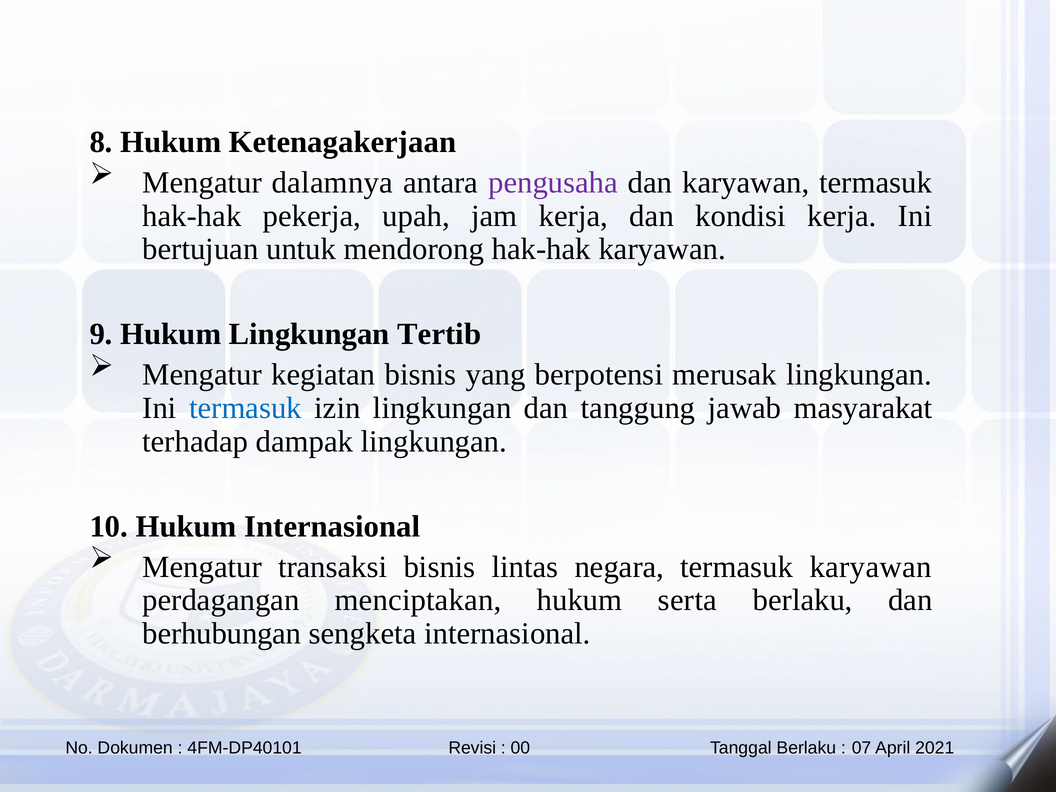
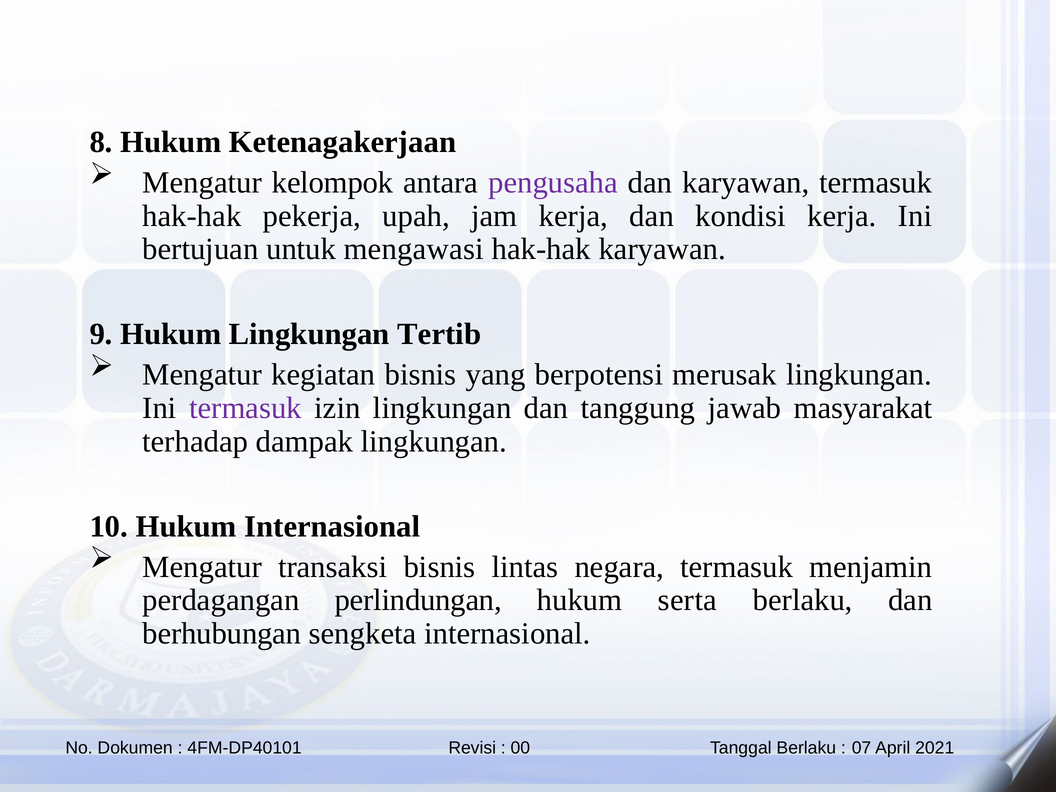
dalamnya: dalamnya -> kelompok (333, 183)
mendorong: mendorong -> mengawasi (414, 249)
termasuk colour: blue -> purple (245, 408)
termasuk karyawan: karyawan -> menjamin (871, 567)
menciptakan: menciptakan -> perlindungan (418, 600)
